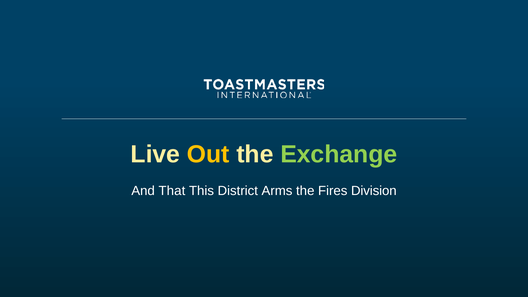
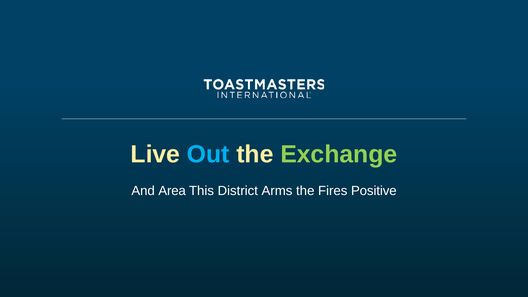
Out colour: yellow -> light blue (208, 154)
That: That -> Area (172, 191)
Division: Division -> Positive (374, 191)
